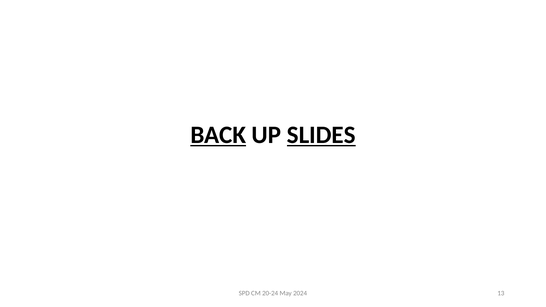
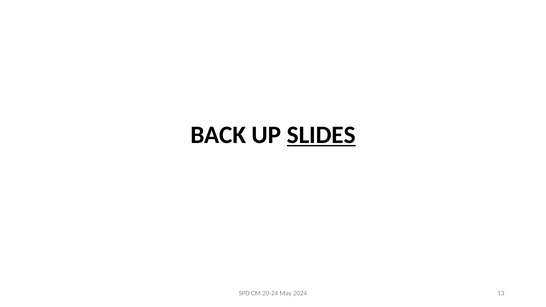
BACK underline: present -> none (218, 135)
